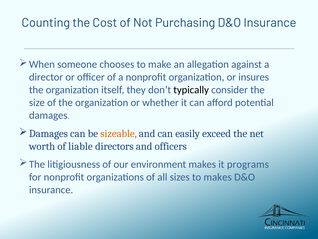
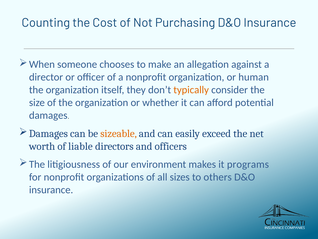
insures: insures -> human (254, 77)
typically colour: black -> orange (191, 90)
to makes: makes -> others (218, 177)
